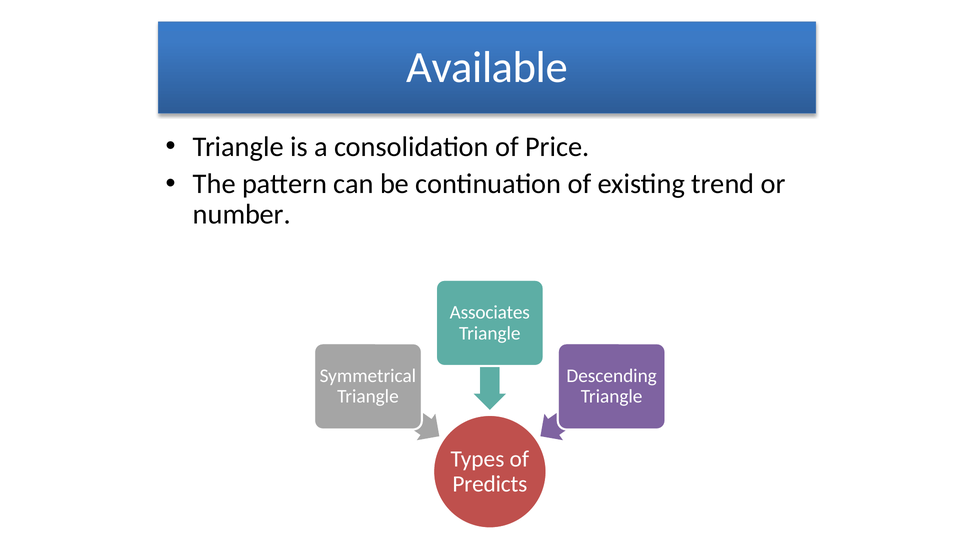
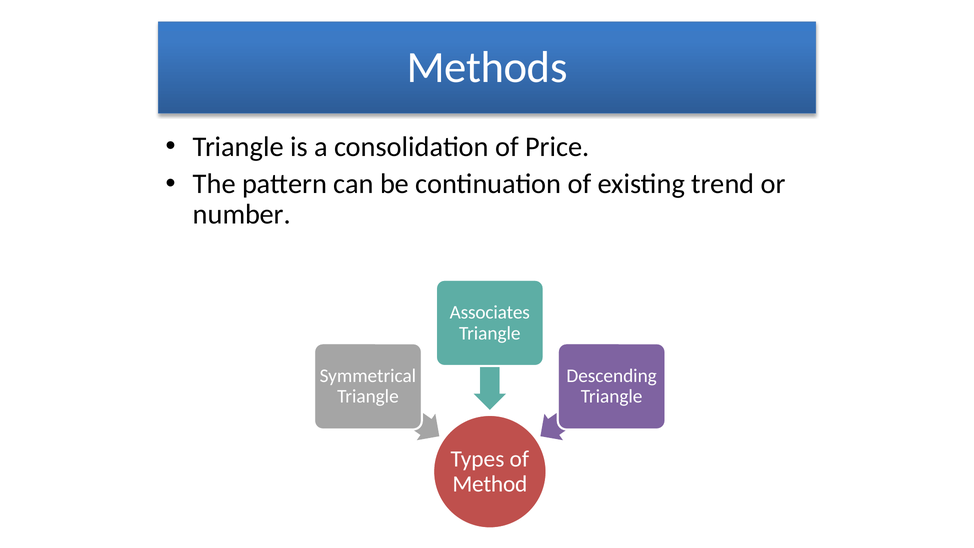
Available: Available -> Methods (487, 67)
Predicts: Predicts -> Method (490, 484)
